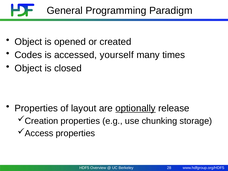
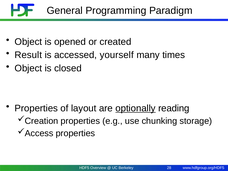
Codes: Codes -> Result (28, 55)
release: release -> reading (174, 108)
